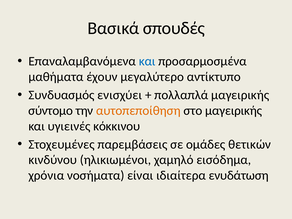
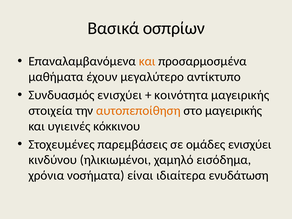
σπουδές: σπουδές -> οσπρίων (174, 28)
και colour: blue -> orange (147, 61)
πολλαπλά: πολλαπλά -> κοινότητα (181, 95)
σύντομο: σύντομο -> στοιχεία (51, 111)
ομάδες θετικών: θετικών -> ενισχύει (250, 144)
